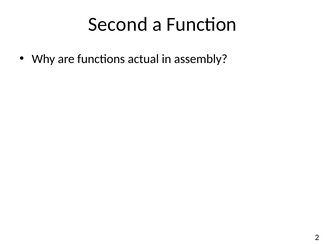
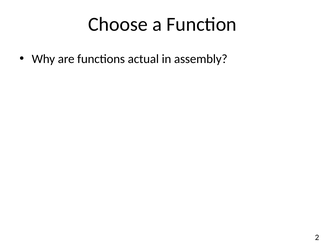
Second: Second -> Choose (118, 24)
